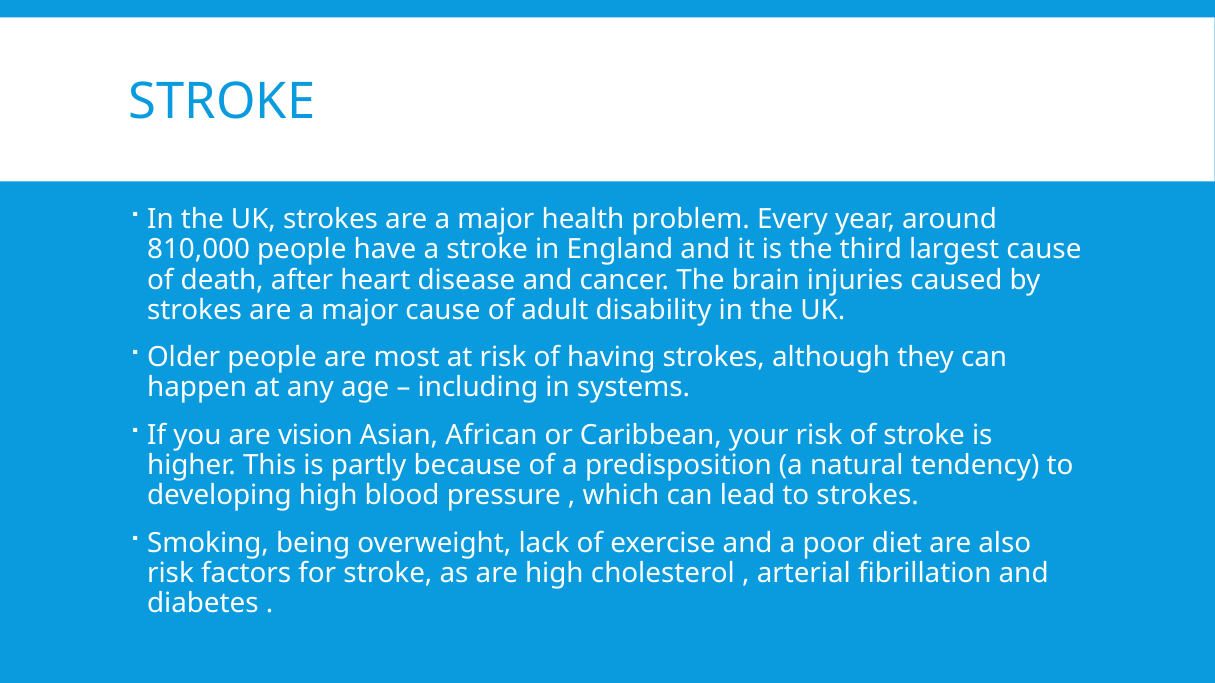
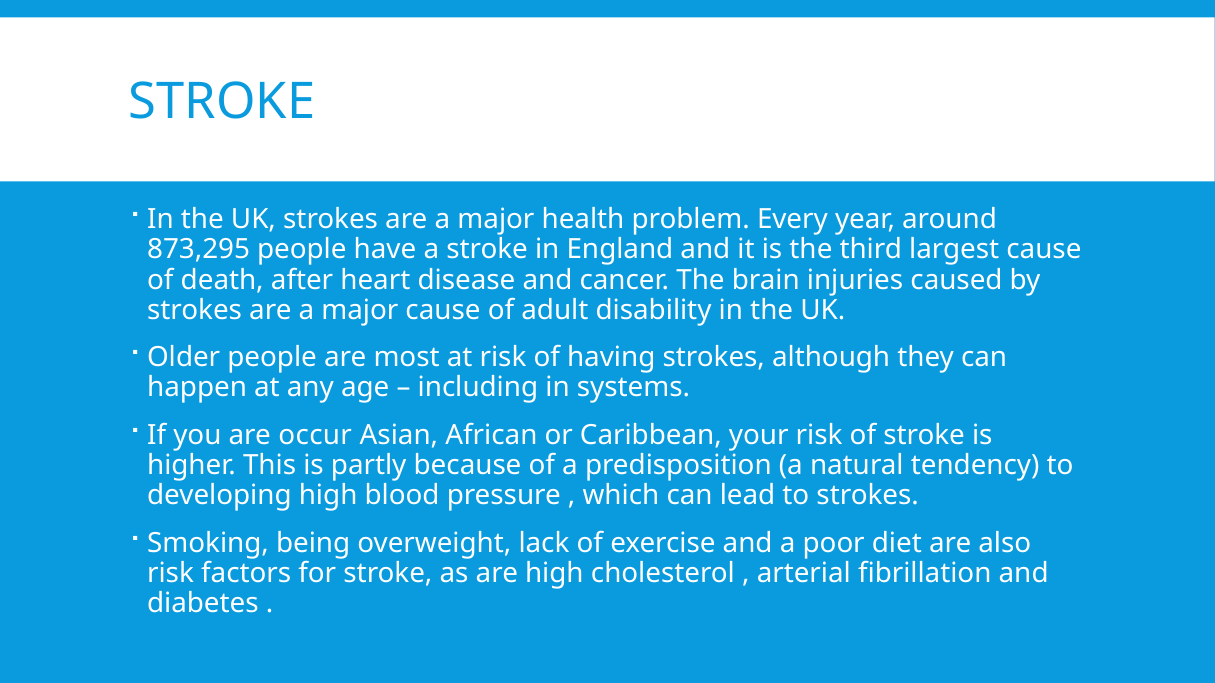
810,000: 810,000 -> 873,295 (199, 250)
vision: vision -> occur (315, 436)
